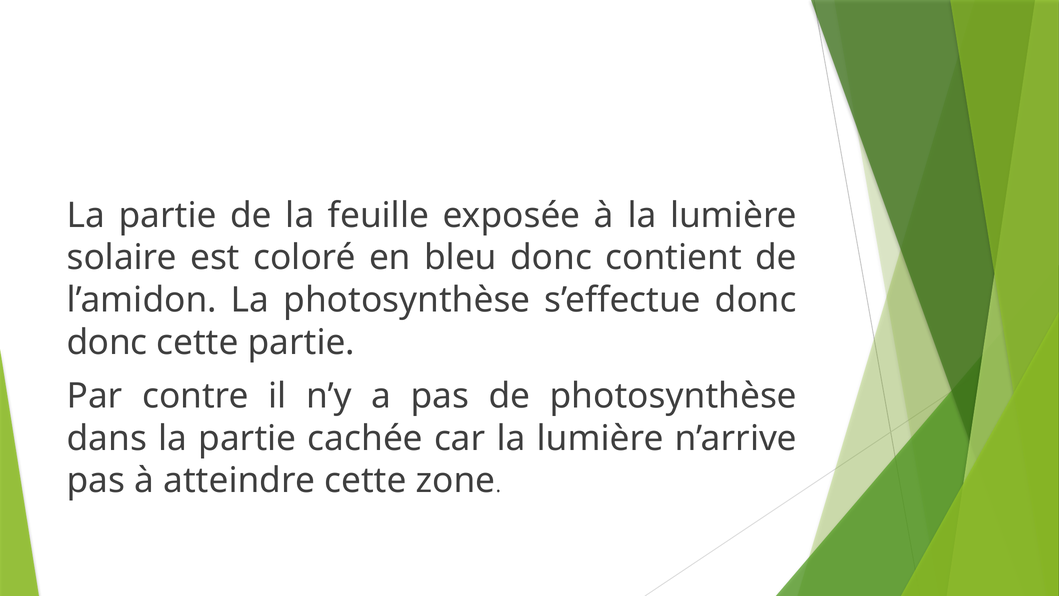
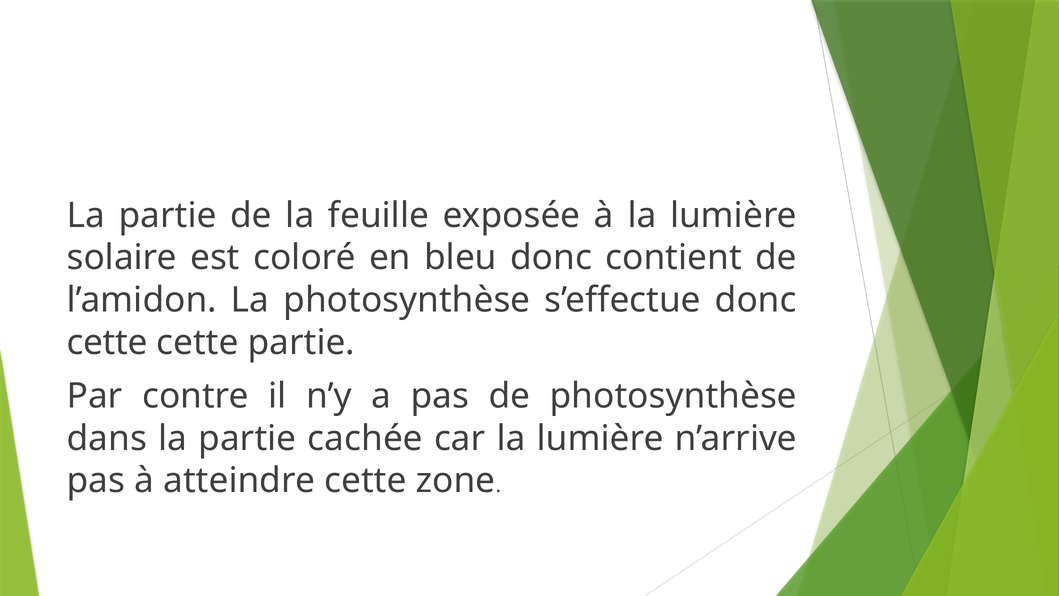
donc: donc -> cette (107, 342)
